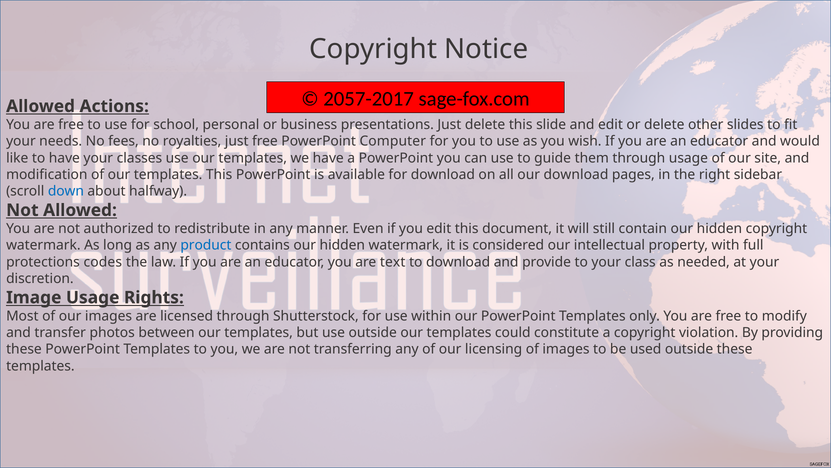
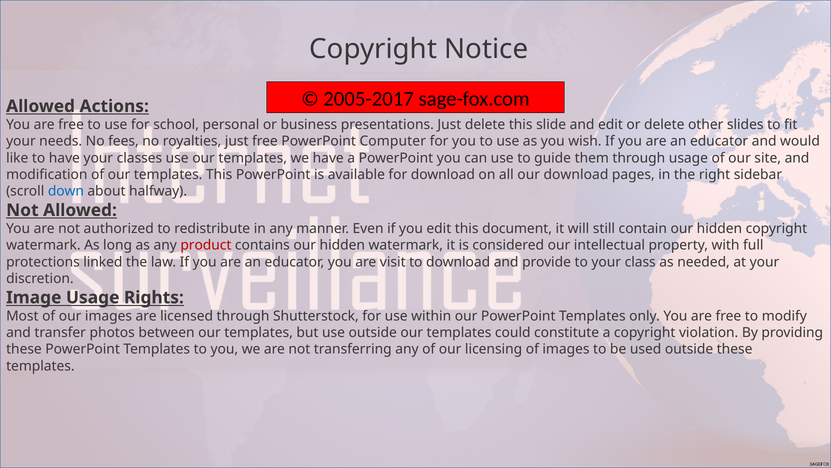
2057-2017: 2057-2017 -> 2005-2017 (369, 99)
product colour: blue -> red (206, 245)
codes: codes -> linked (103, 262)
text: text -> visit (393, 262)
